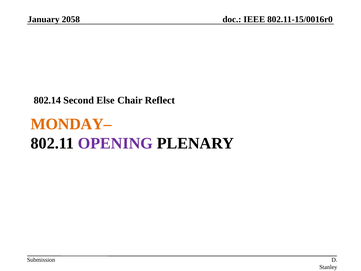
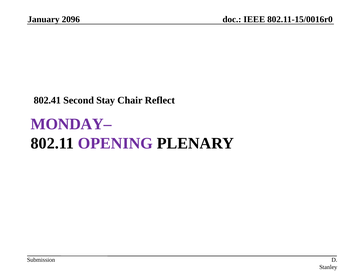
2058: 2058 -> 2096 (71, 19)
802.14: 802.14 -> 802.41 (47, 100)
Else: Else -> Stay (106, 100)
MONDAY– colour: orange -> purple (71, 124)
